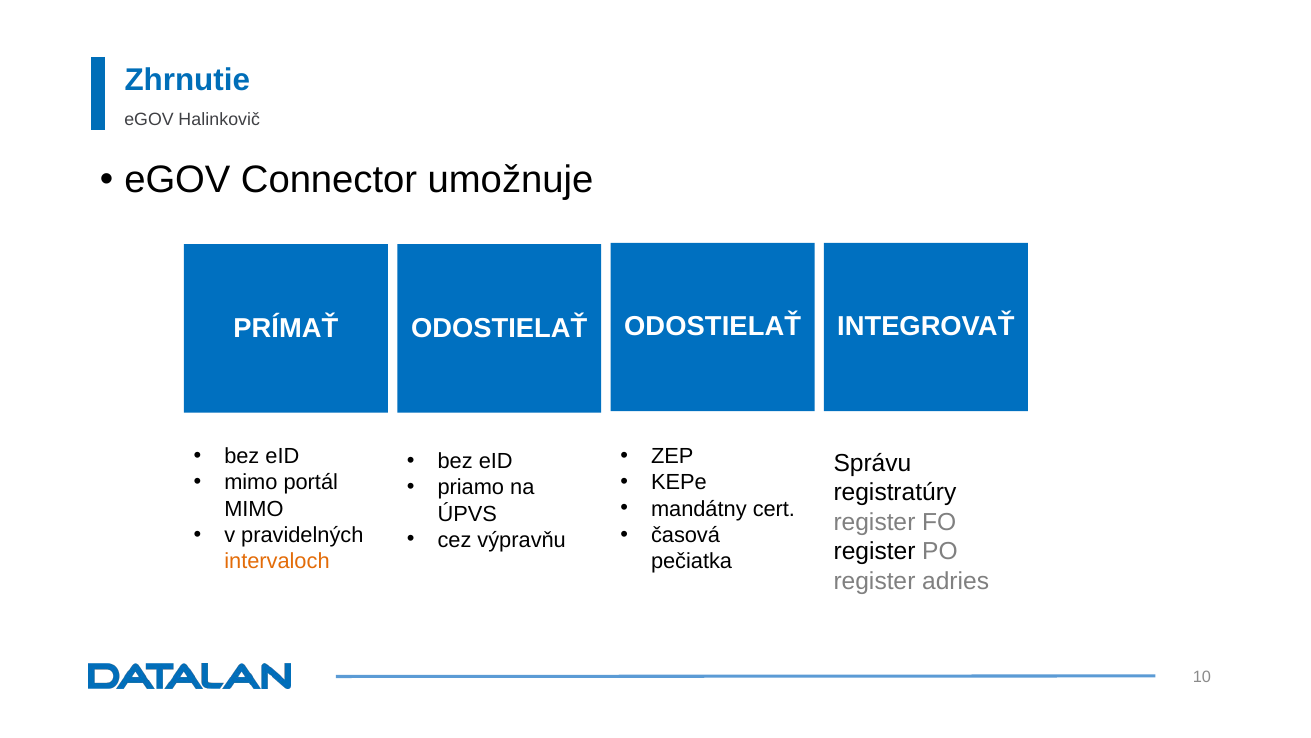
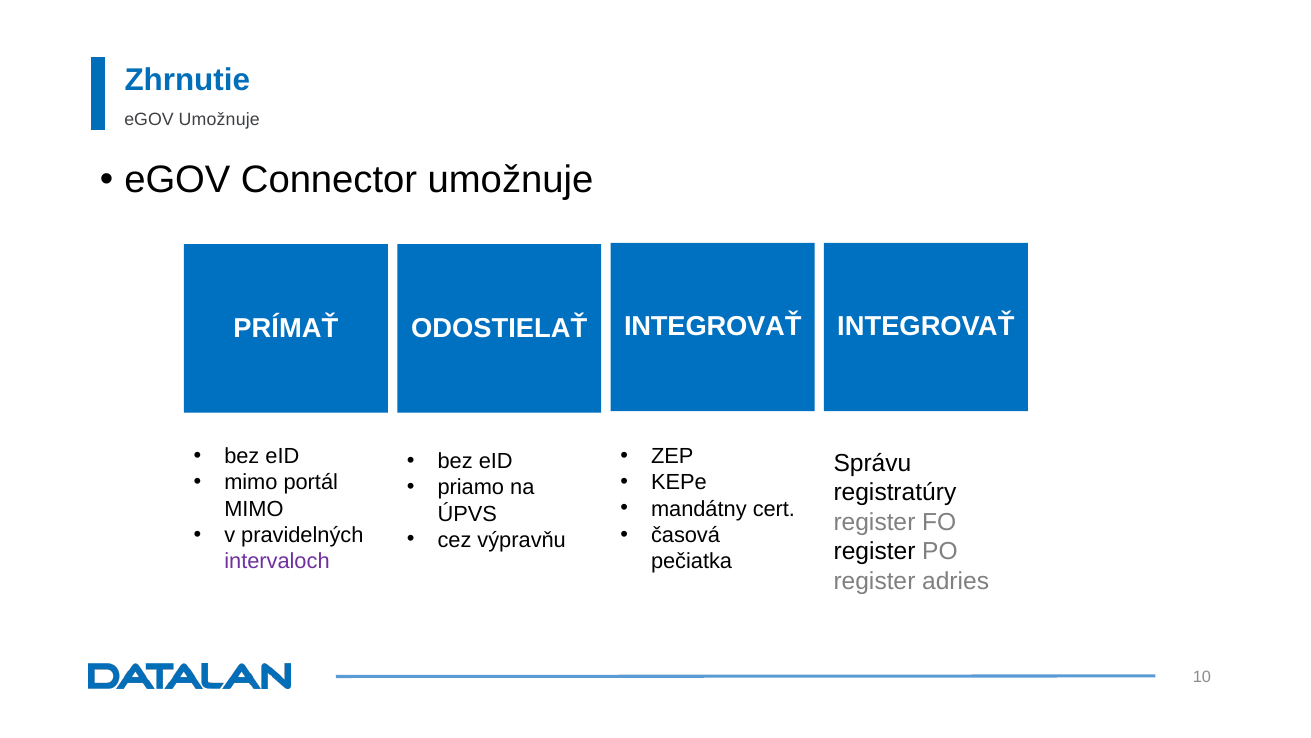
eGOV Halinkovič: Halinkovič -> Umožnuje (219, 119)
ODOSTIELAŤ ODOSTIELAŤ: ODOSTIELAŤ -> INTEGROVAŤ (713, 327)
intervaloch colour: orange -> purple (277, 561)
